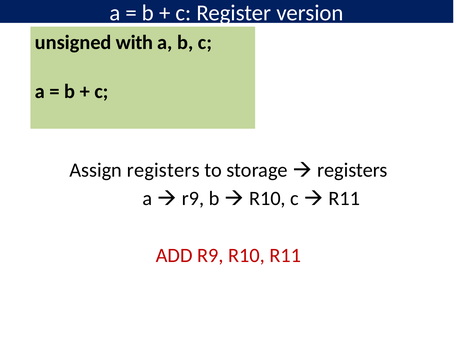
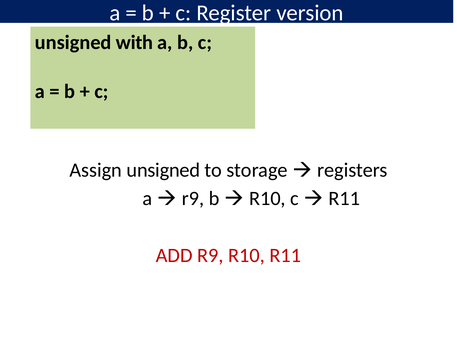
Assign registers: registers -> unsigned (163, 170)
